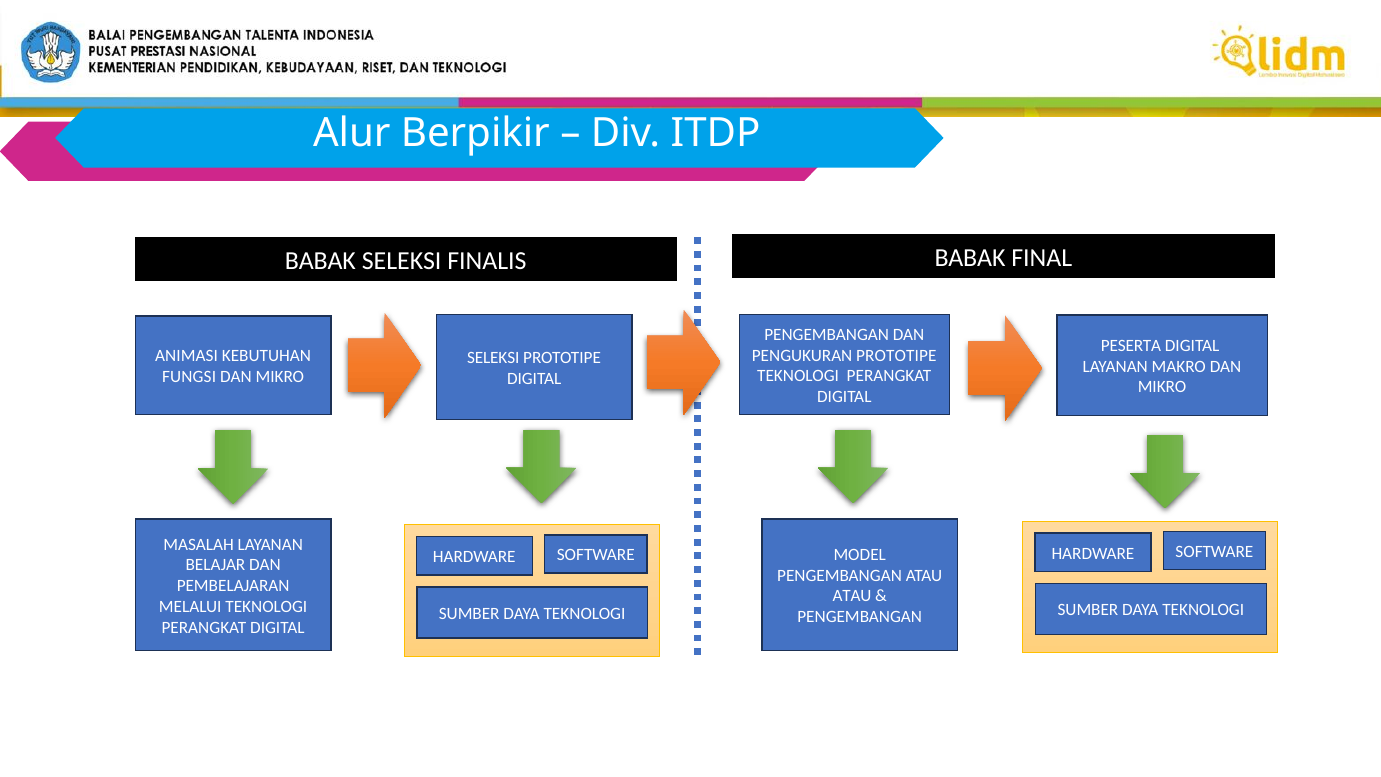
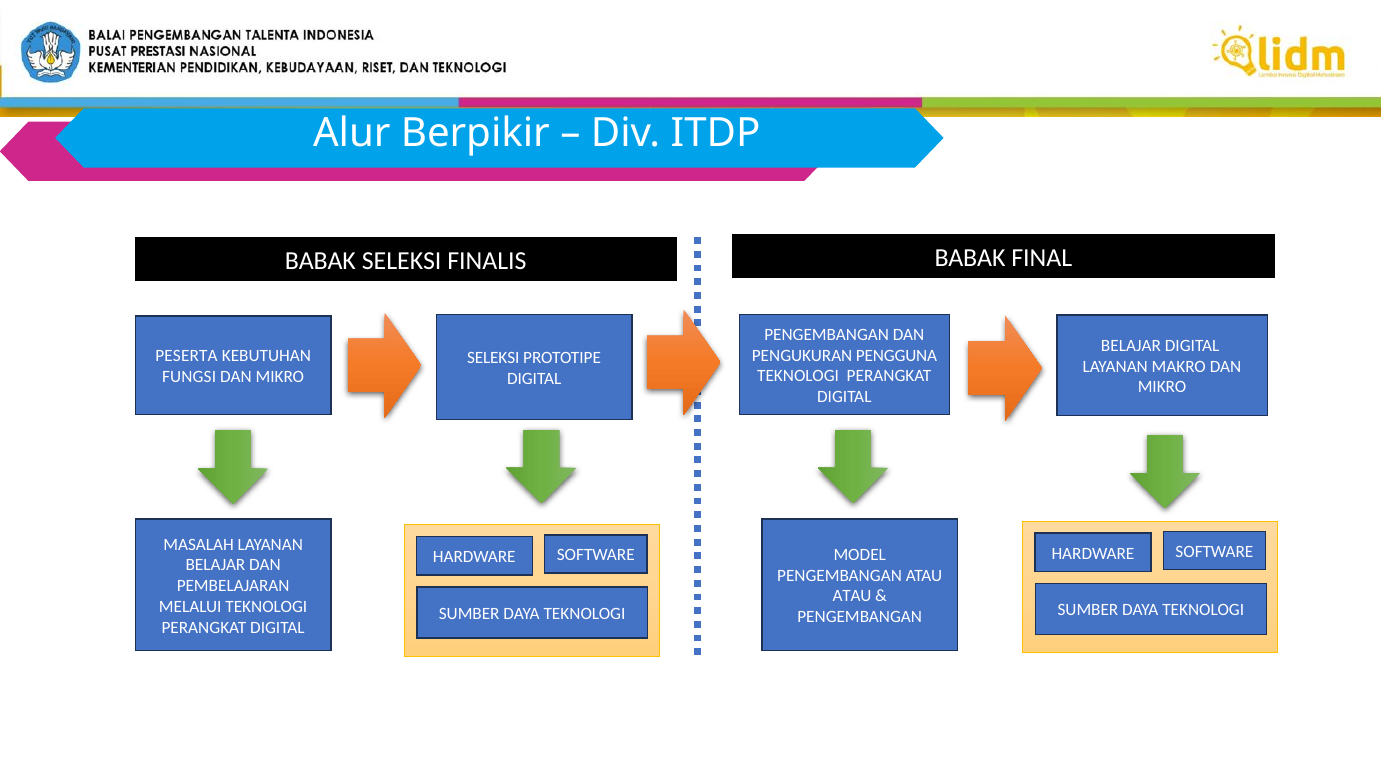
PESERTA: PESERTA -> BELAJAR (1131, 346)
PENGUKURAN PROTOTIPE: PROTOTIPE -> PENGGUNA (896, 355)
ANIMASI: ANIMASI -> PESERTA (186, 356)
